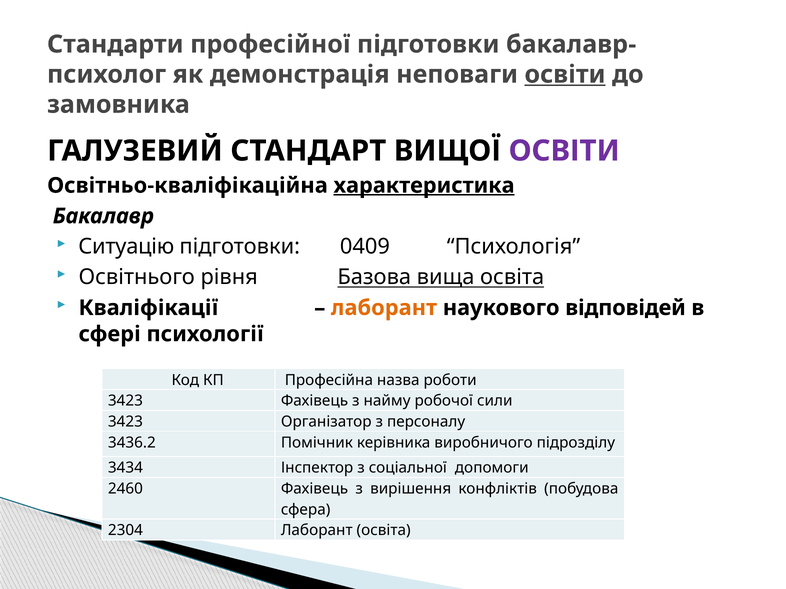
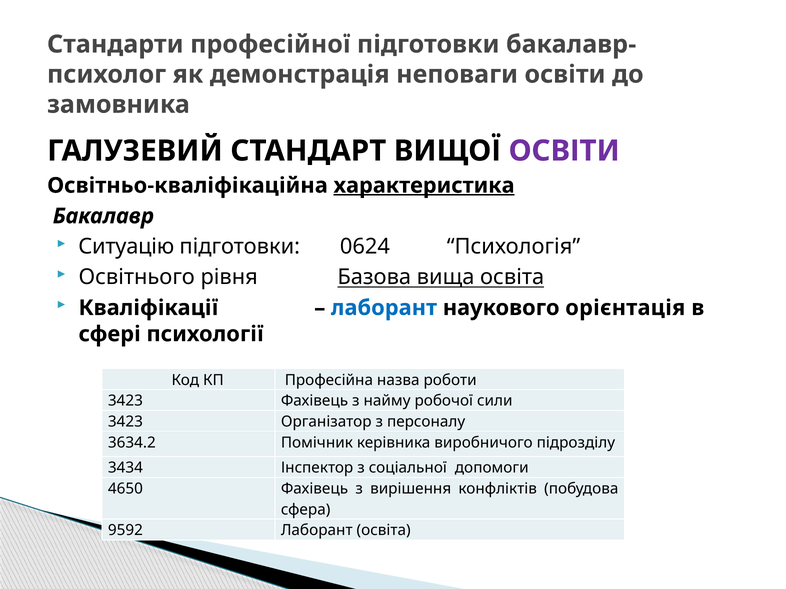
освіти underline: present -> none (565, 74)
0409: 0409 -> 0624 (365, 247)
лаборант colour: orange -> blue (384, 308)
відповідей: відповідей -> орієнтація (625, 308)
3436.2: 3436.2 -> 3634.2 (132, 443)
2460: 2460 -> 4650 (125, 489)
2304: 2304 -> 9592 (125, 531)
